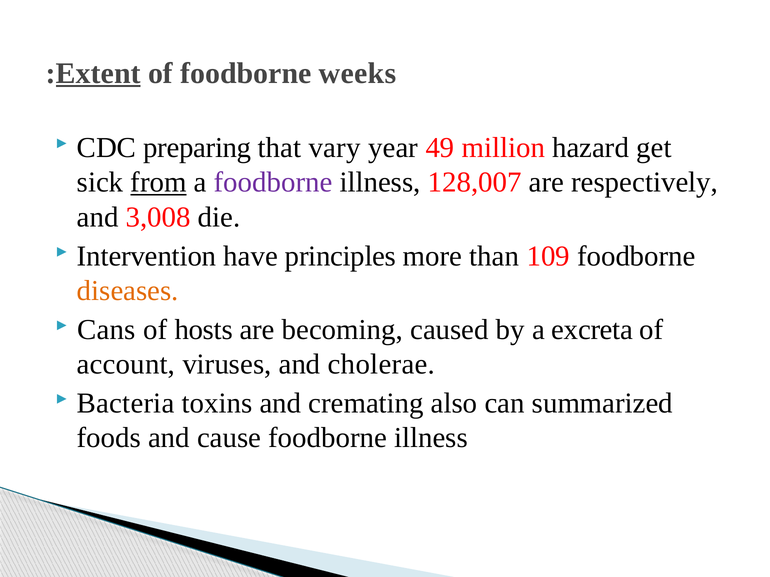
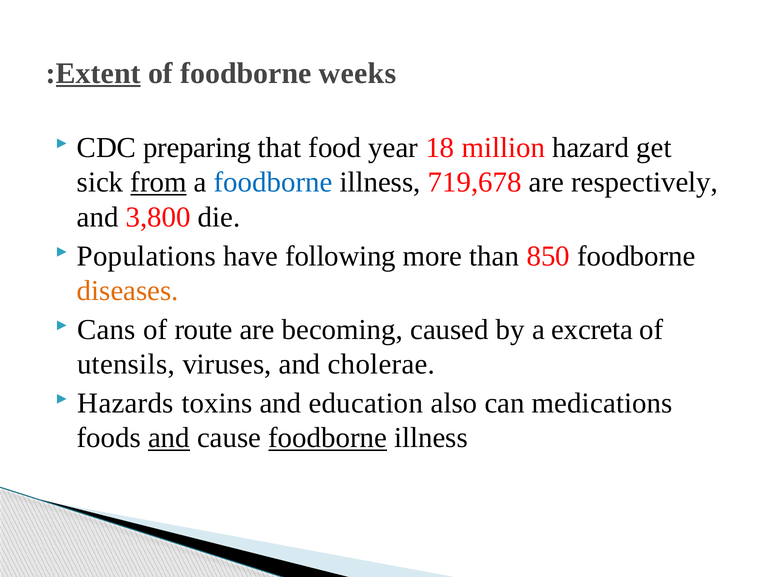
vary: vary -> food (335, 148)
49: 49 -> 18 (440, 148)
foodborne colour: purple -> blue (273, 183)
128,007: 128,007 -> 719,678 (475, 183)
3,008: 3,008 -> 3,800 (158, 217)
Intervention: Intervention -> Populations (146, 256)
principles: principles -> following (340, 256)
109: 109 -> 850 (548, 256)
hosts: hosts -> route (204, 330)
account: account -> utensils (126, 365)
Bacteria: Bacteria -> Hazards (126, 403)
cremating: cremating -> education (366, 403)
summarized: summarized -> medications (602, 403)
and underline: none -> present (169, 438)
foodborne underline: none -> present (328, 438)
